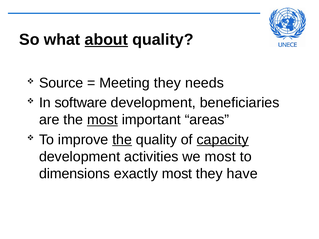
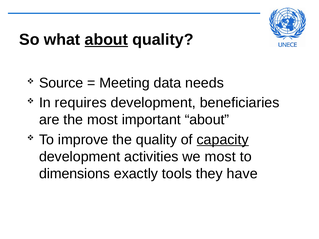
Meeting they: they -> data (167, 83)
software: software -> requires (81, 103)
most underline: present -> none (102, 120)
important areas: areas -> about (207, 120)
the underline: present -> none (122, 140)
exactly most: most -> tools (177, 174)
